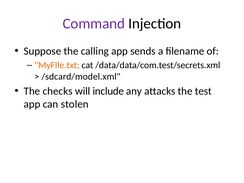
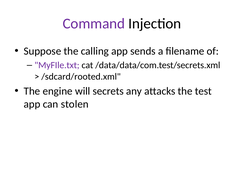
MyFIle.txt colour: orange -> purple (57, 65)
/sdcard/model.xml: /sdcard/model.xml -> /sdcard/rooted.xml (81, 77)
checks: checks -> engine (58, 91)
include: include -> secrets (108, 91)
